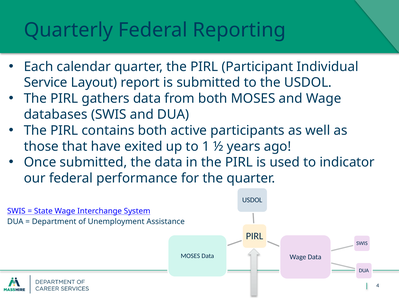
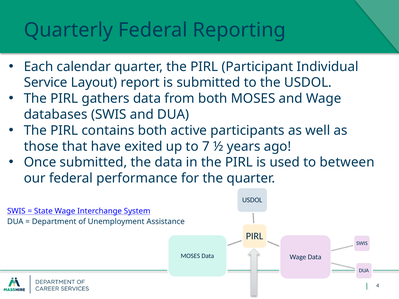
to 1: 1 -> 7 (206, 146)
indicator: indicator -> between (347, 162)
